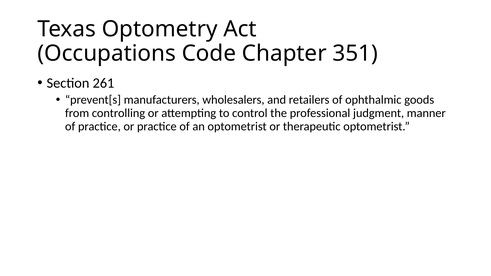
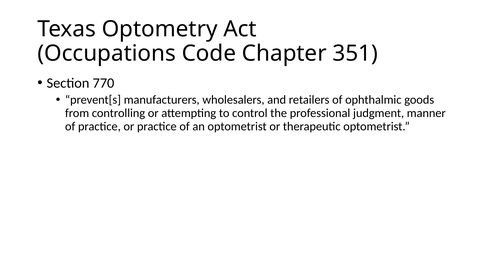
261: 261 -> 770 (103, 83)
